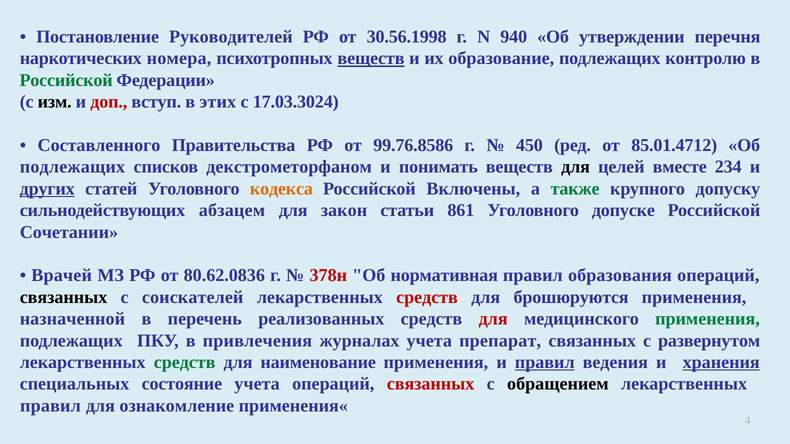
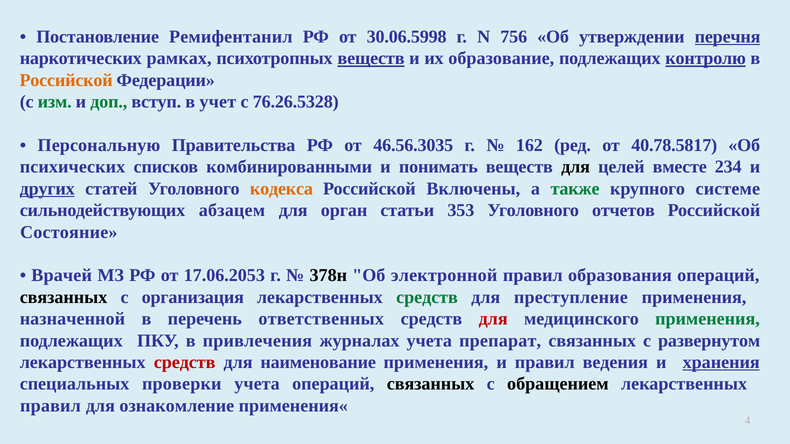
Руководителей: Руководителей -> Ремифентанил (231, 37)
30.56.1998: 30.56.1998 -> 30.06.5998 (407, 37)
940: 940 -> 756 (514, 37)
перечня underline: none -> present (728, 37)
номера: номера -> рамках (179, 59)
контролю underline: none -> present (706, 59)
Российской colour: green -> orange (66, 80)
изм colour: black -> green (55, 102)
доп colour: red -> green (109, 102)
этих: этих -> учет (218, 102)
17.03.3024: 17.03.3024 -> 76.26.5328 (296, 102)
Составленного: Составленного -> Персональную (99, 145)
99.76.8586: 99.76.8586 -> 46.56.3035 (413, 145)
450: 450 -> 162 (529, 145)
85.01.4712: 85.01.4712 -> 40.78.5817 (674, 145)
подлежащих: подлежащих -> психических (73, 167)
декстрометорфаном: декстрометорфаном -> комбинированными (289, 167)
допуску: допуску -> системе (728, 189)
закон: закон -> орган (344, 211)
861: 861 -> 353 (461, 211)
допуске: допуске -> отчетов (623, 211)
Сочетании: Сочетании -> Состояние (69, 232)
80.62.0836: 80.62.0836 -> 17.06.2053 (224, 276)
378н colour: red -> black (328, 276)
нормативная: нормативная -> электронной (444, 276)
соискателей: соискателей -> организация (193, 297)
средств colour: red -> green (427, 297)
брошюруются: брошюруются -> преступление (571, 297)
реализованных: реализованных -> ответственных (321, 319)
средств colour: green -> red (185, 363)
правил underline: present -> none (545, 363)
состояние: состояние -> проверки (182, 384)
связанных colour: red -> black (431, 384)
